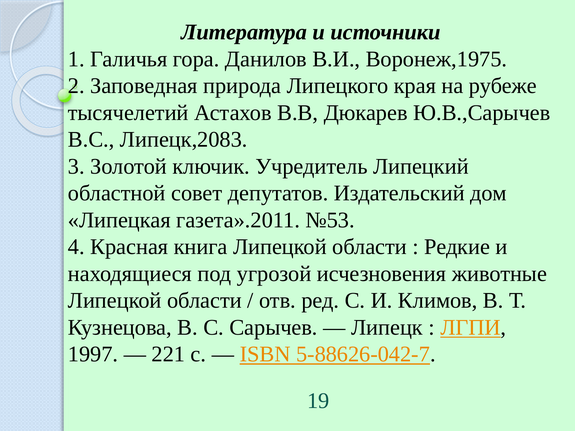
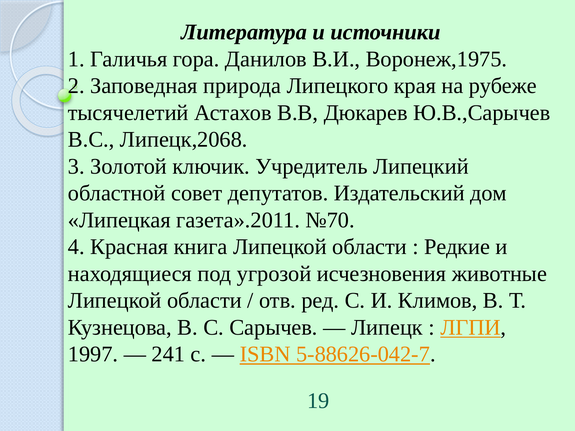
Липецк,2083: Липецк,2083 -> Липецк,2068 (184, 140)
№53: №53 -> №70 (330, 220)
221: 221 -> 241 (168, 354)
